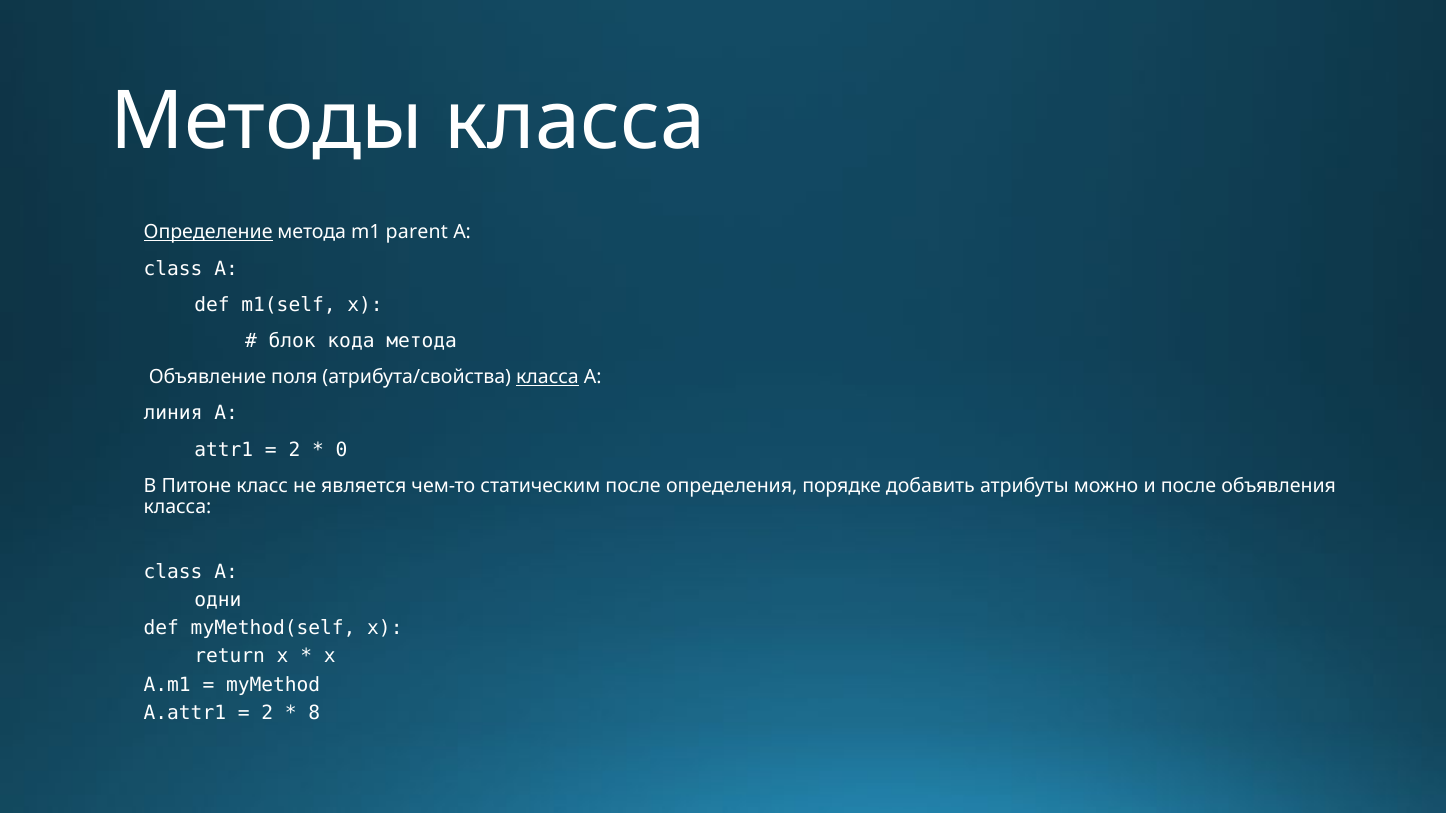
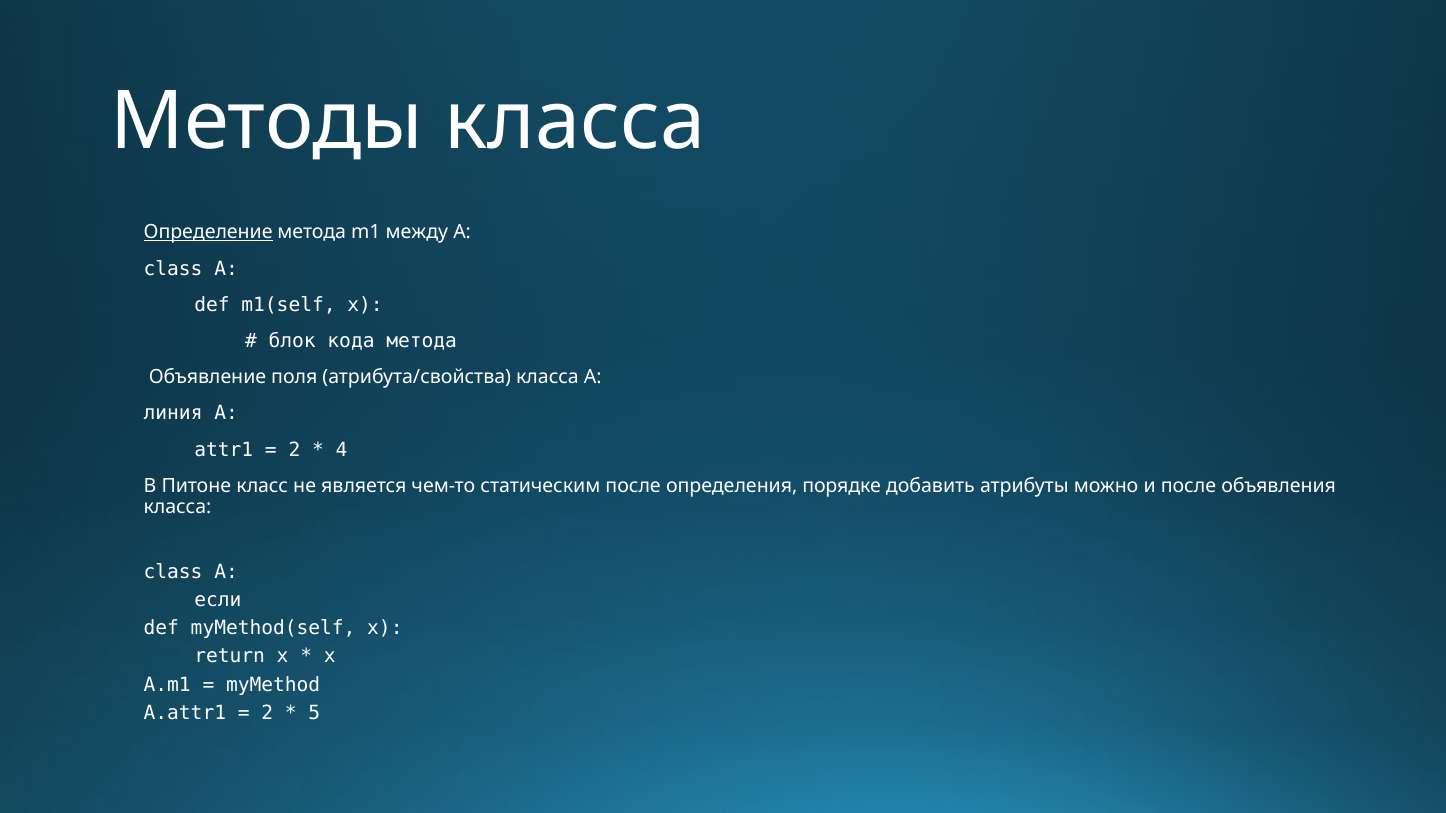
parent: parent -> между (417, 232)
класса underline: present -> none (547, 377)
0: 0 -> 4 (341, 450)
одни: одни -> если (218, 600)
8: 8 -> 5 (314, 713)
